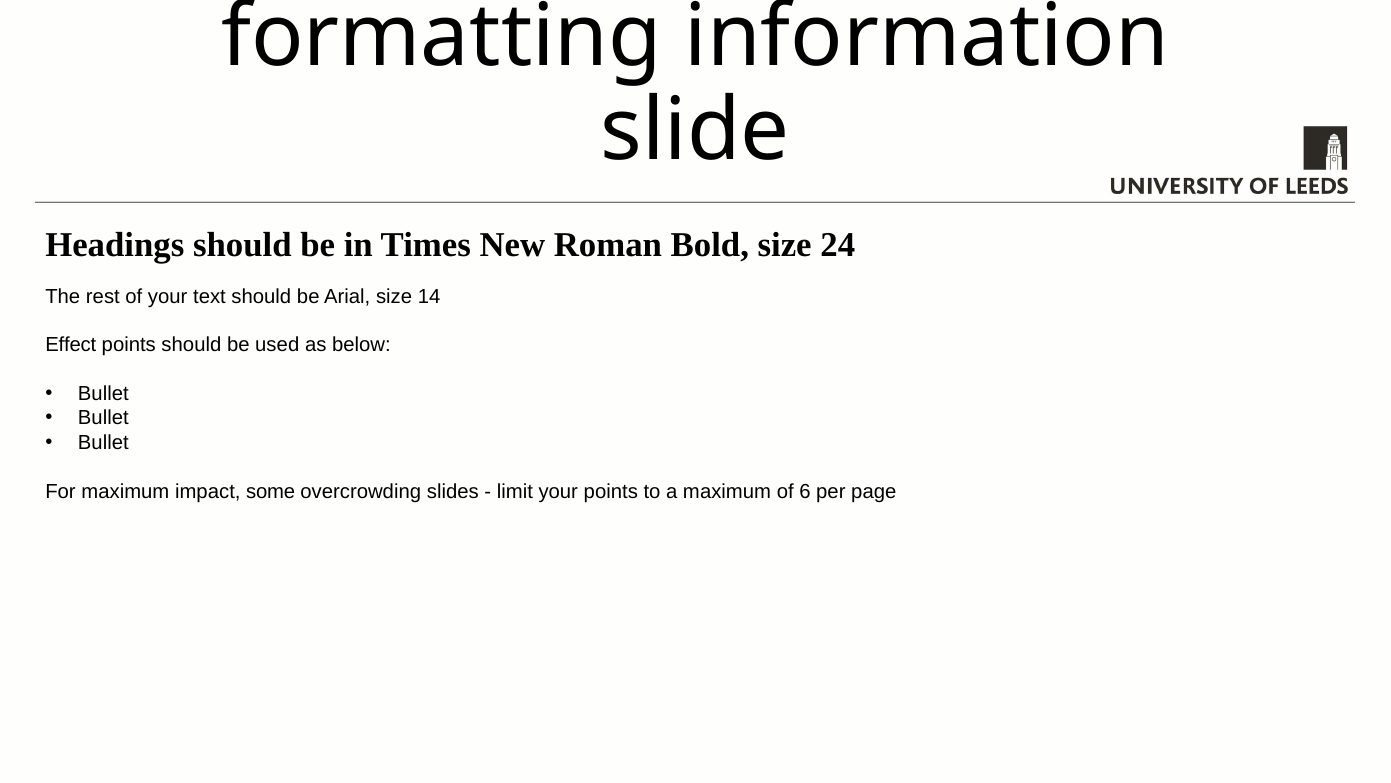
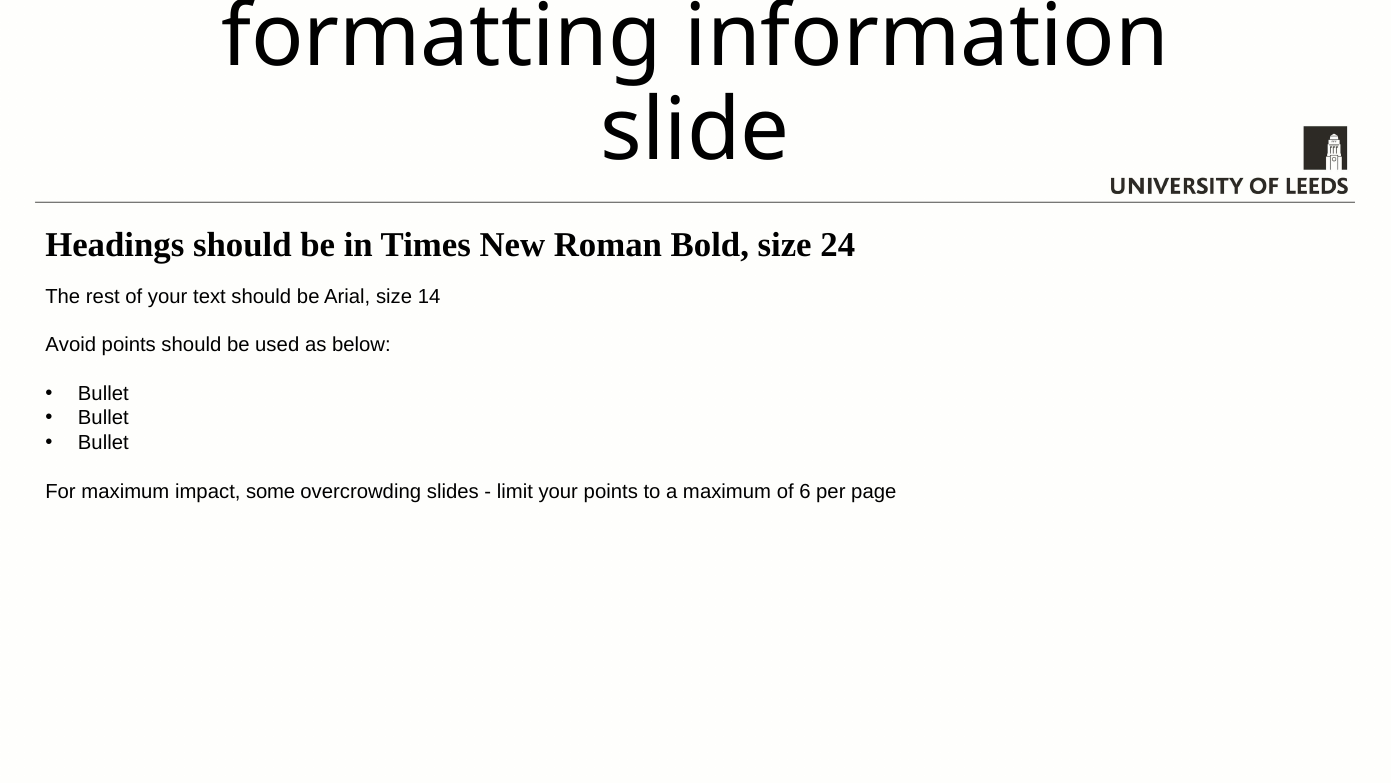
Effect: Effect -> Avoid (71, 345)
